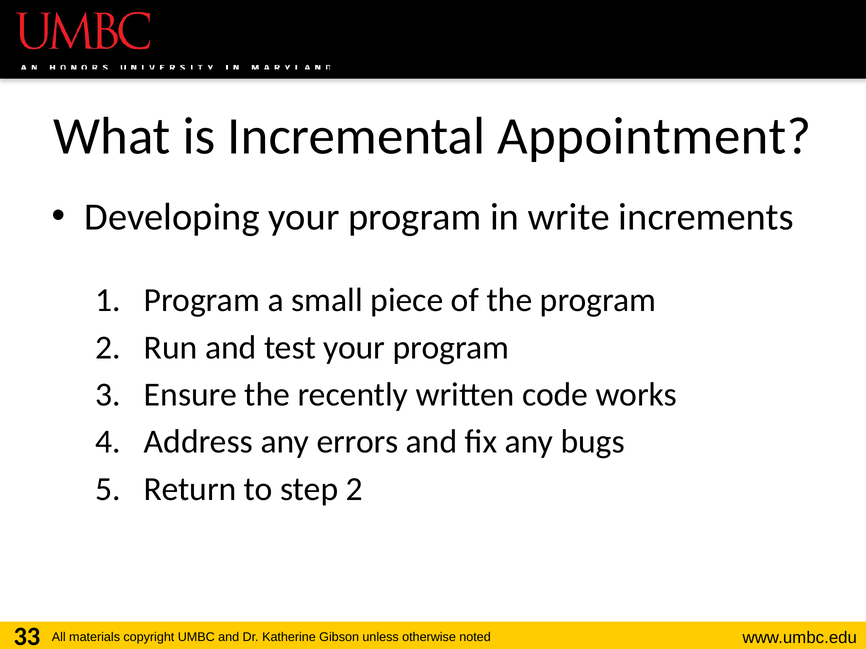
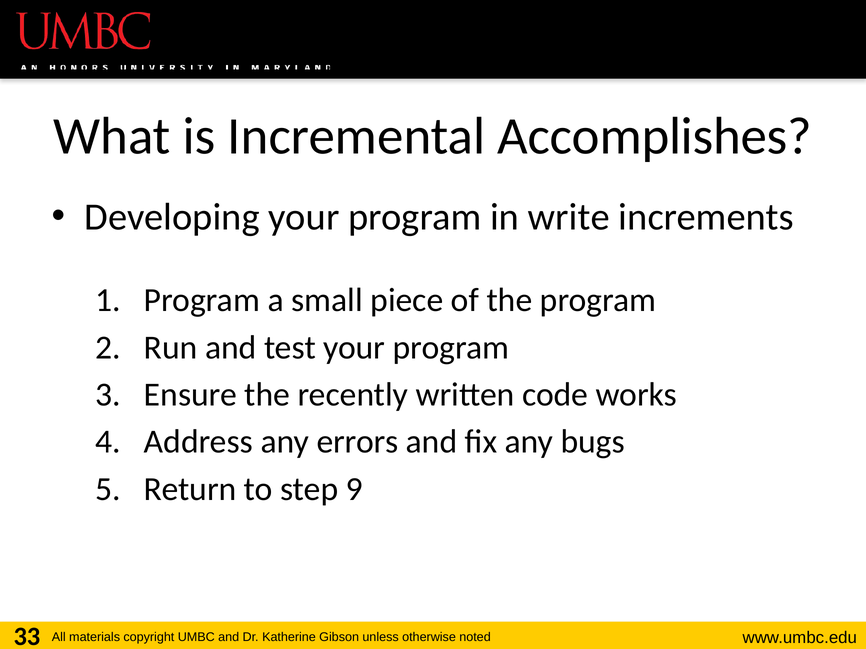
Appointment: Appointment -> Accomplishes (655, 137)
step 2: 2 -> 9 (354, 489)
